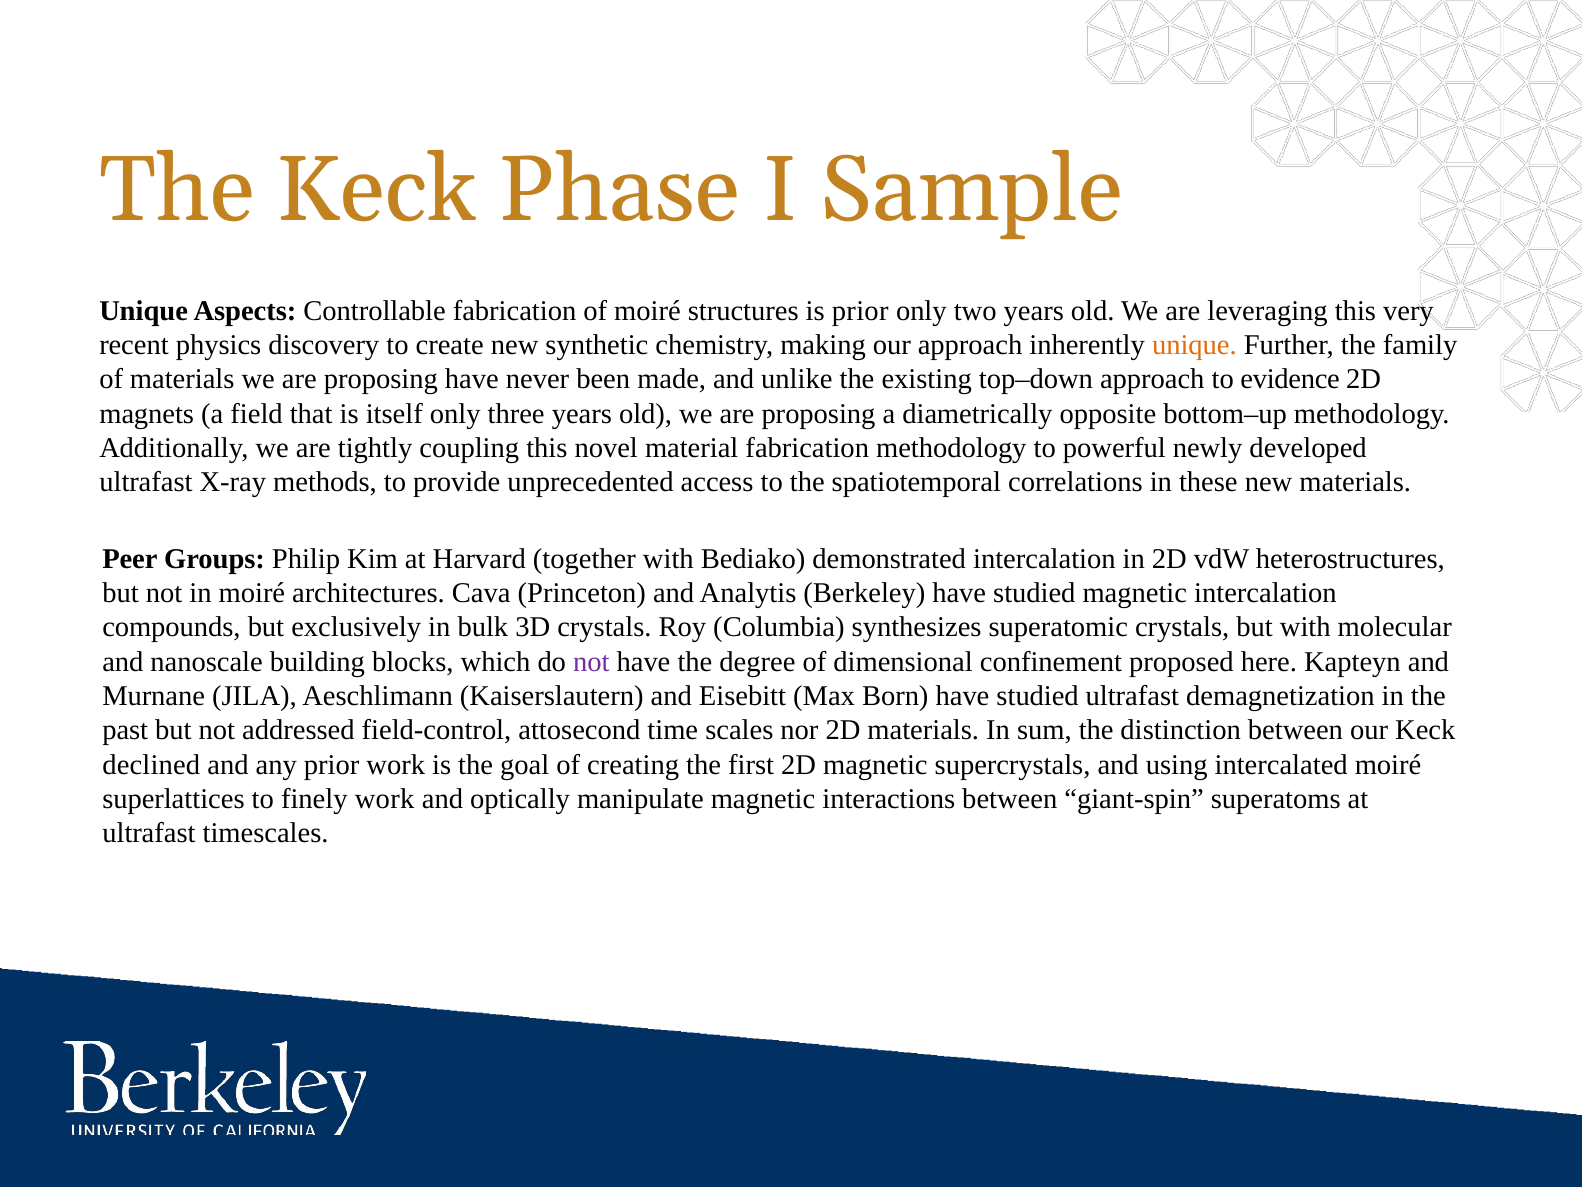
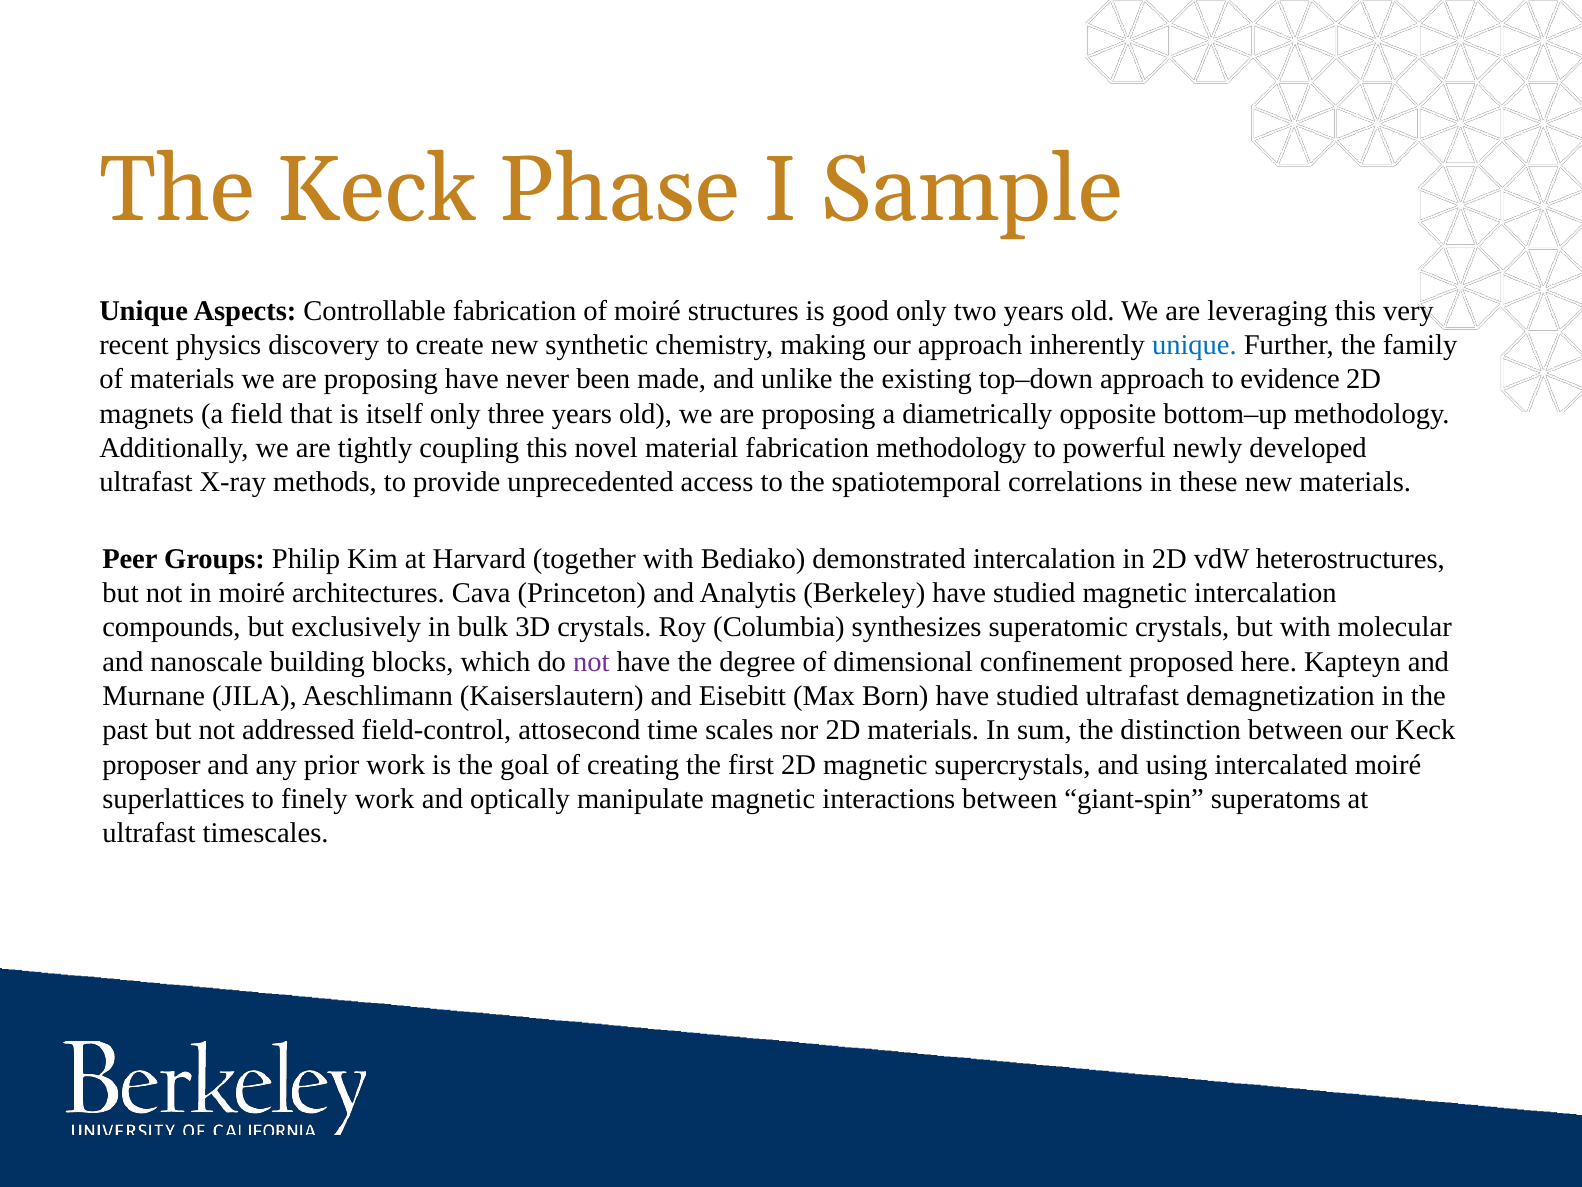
is prior: prior -> good (860, 310)
unique colour: orange -> blue (1194, 345)
declined: declined -> proposer (151, 765)
